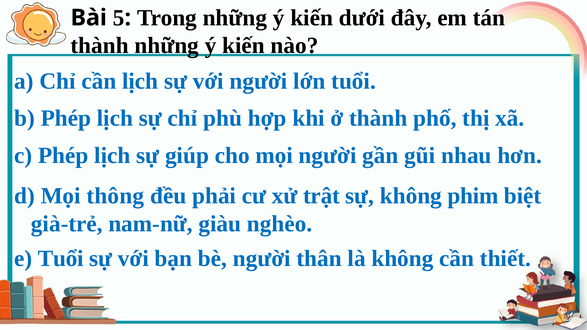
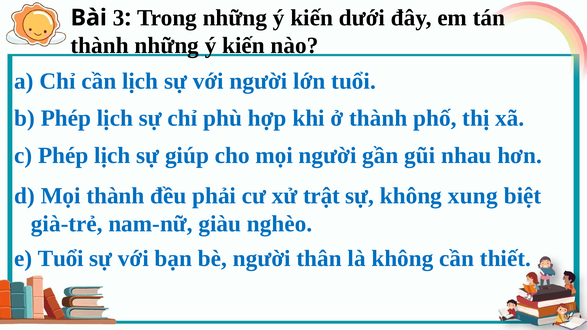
5: 5 -> 3 (119, 18)
Mọi thông: thông -> thành (115, 196)
phim: phim -> xung (473, 196)
